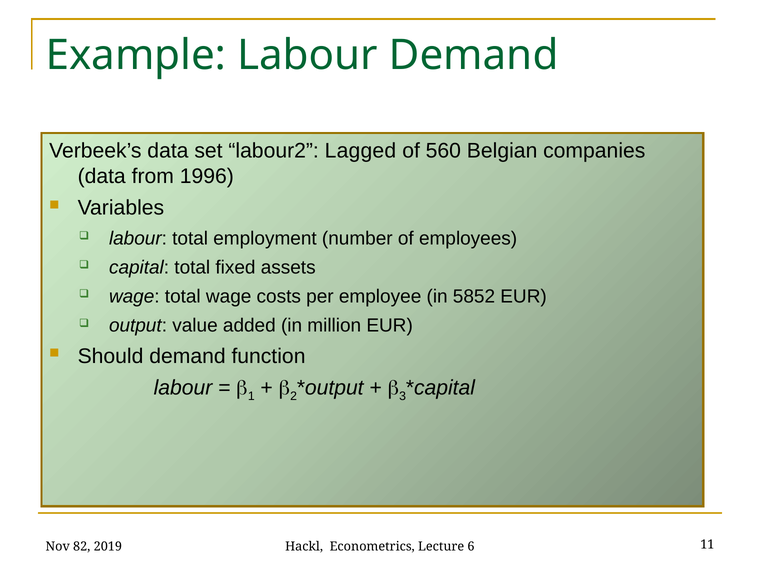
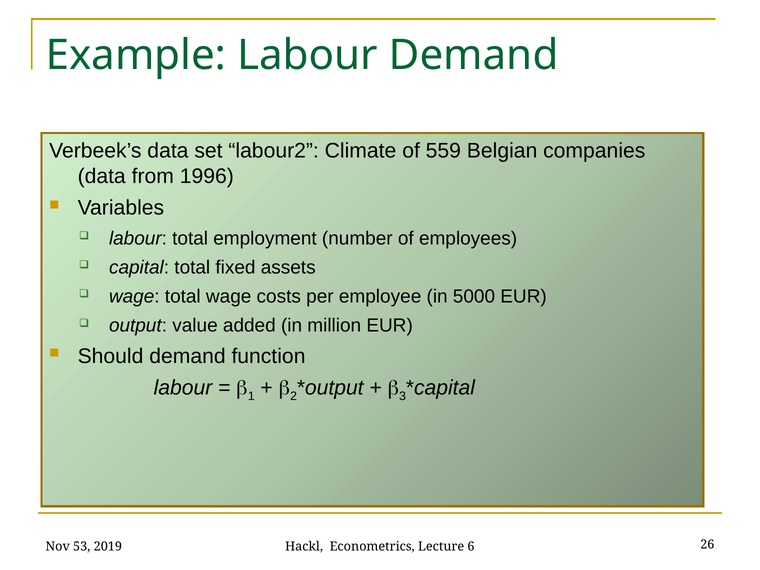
Lagged: Lagged -> Climate (361, 151)
560: 560 -> 559 (443, 151)
5852: 5852 -> 5000 (474, 297)
82: 82 -> 53 (82, 546)
11: 11 -> 26 (707, 544)
